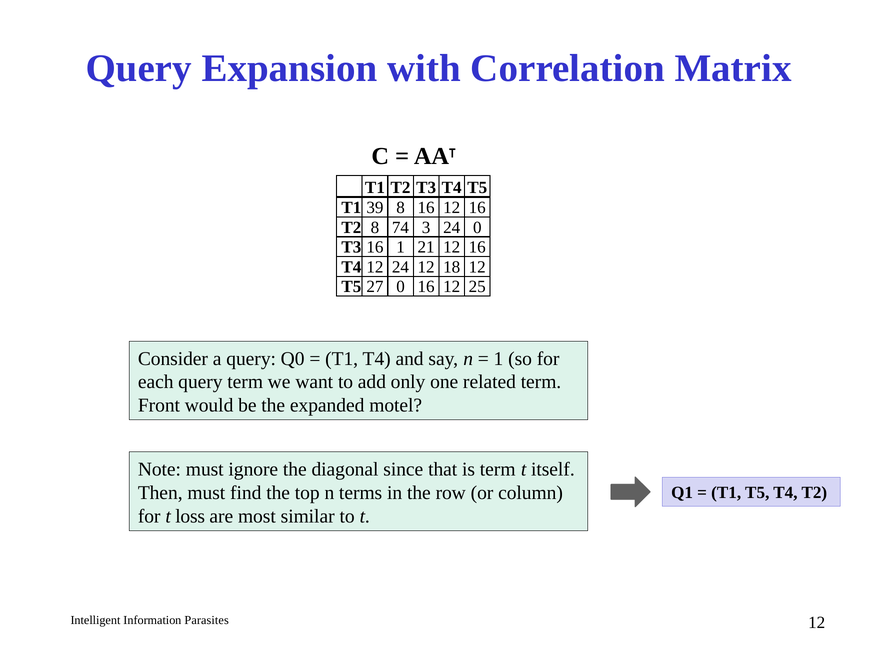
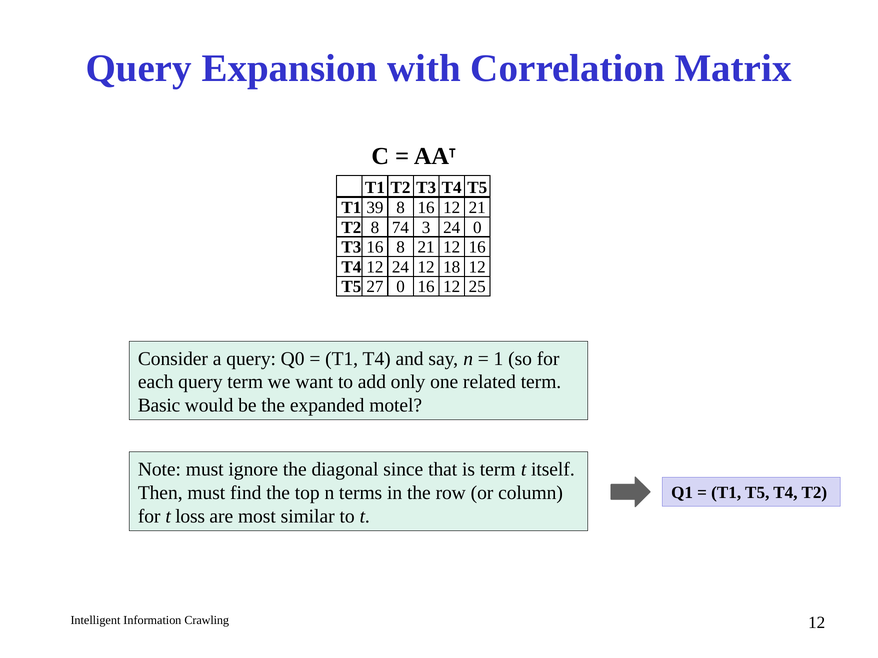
16 12 16: 16 -> 21 (477, 208)
16 1: 1 -> 8 (401, 247)
Front: Front -> Basic (159, 406)
Parasites: Parasites -> Crawling (207, 621)
